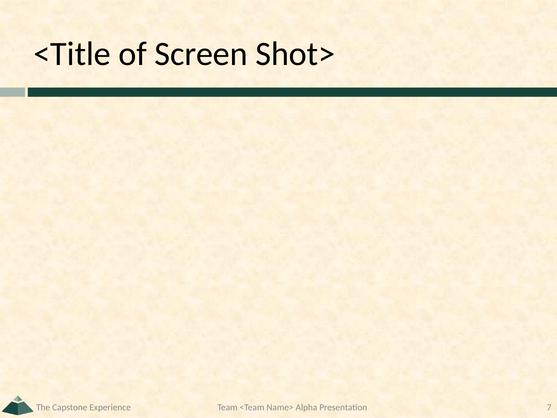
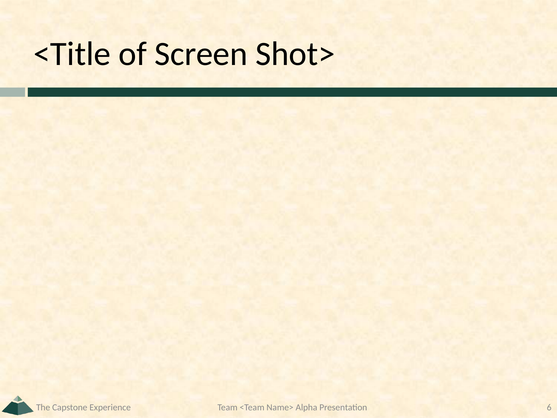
7: 7 -> 6 (549, 407)
